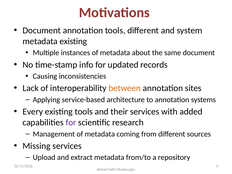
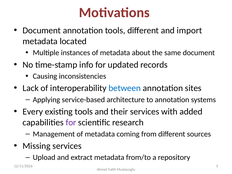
system: system -> import (189, 30)
metadata existing: existing -> located (73, 41)
between colour: orange -> blue (125, 88)
